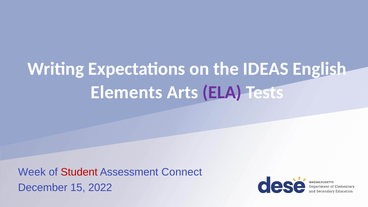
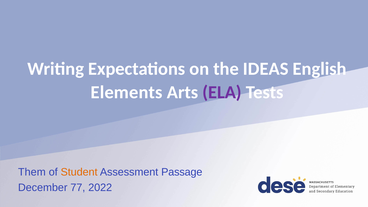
Week: Week -> Them (32, 172)
Student colour: red -> orange (79, 172)
Connect: Connect -> Passage (182, 172)
15: 15 -> 77 (78, 188)
